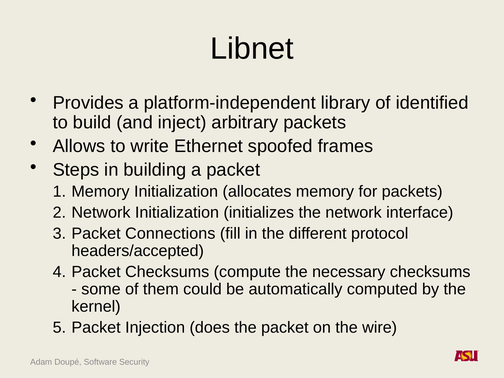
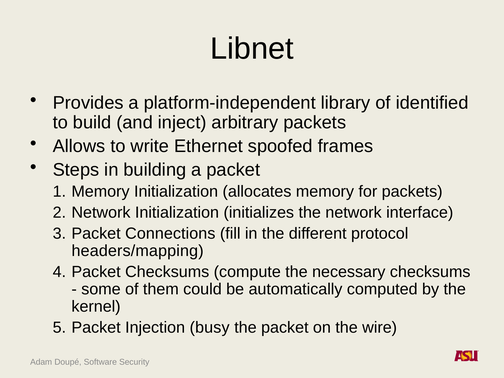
headers/accepted: headers/accepted -> headers/mapping (138, 251)
does: does -> busy (210, 327)
